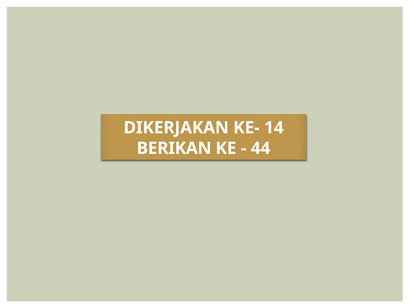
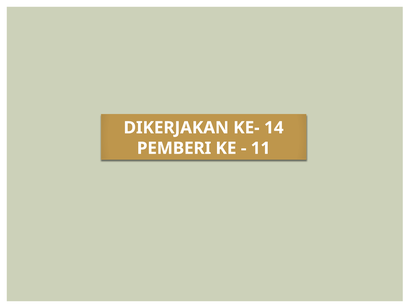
BERIKAN: BERIKAN -> PEMBERI (174, 148)
44: 44 -> 11 (261, 148)
